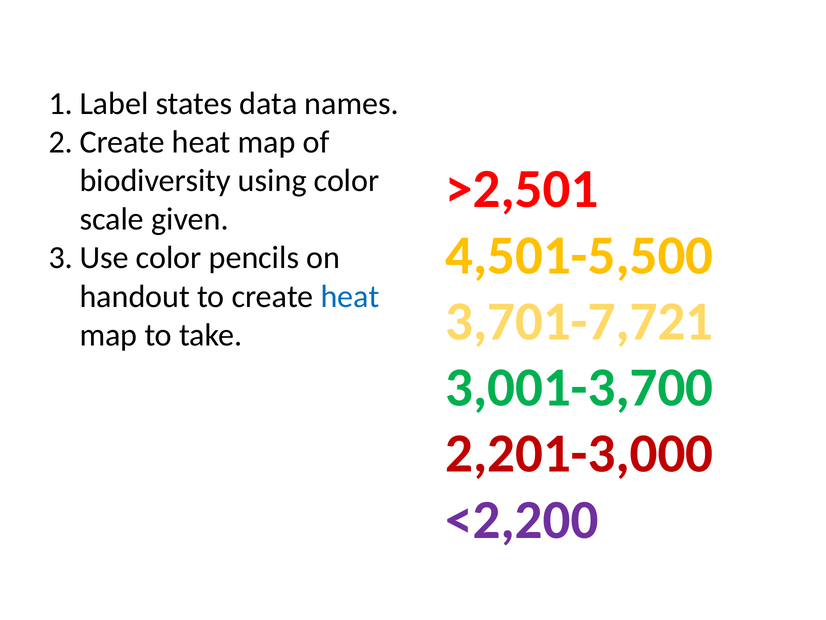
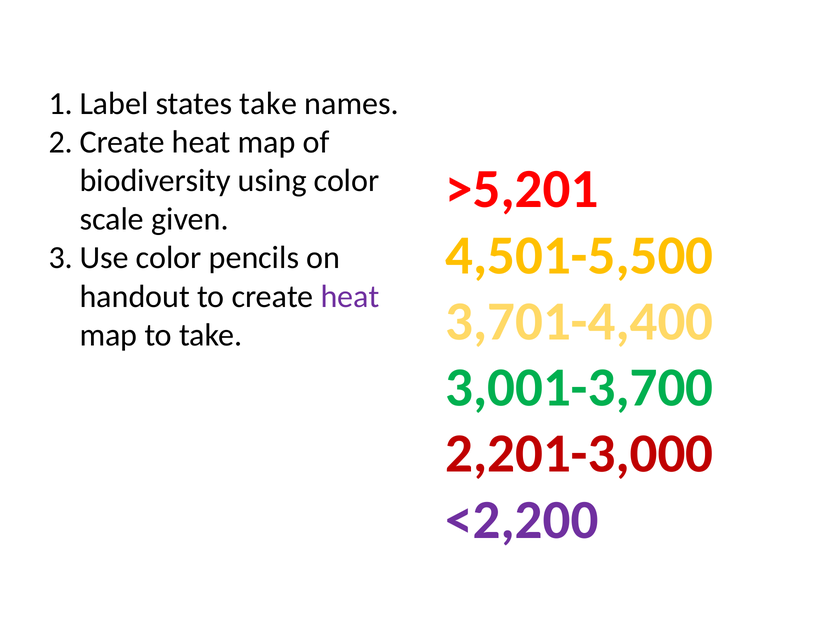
states data: data -> take (268, 103)
>2,501: >2,501 -> >5,201 (522, 189)
heat colour: blue -> purple (350, 296)
3,701-7,721: 3,701-7,721 -> 3,701-4,400 (579, 321)
